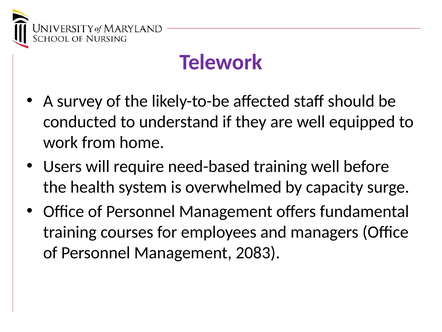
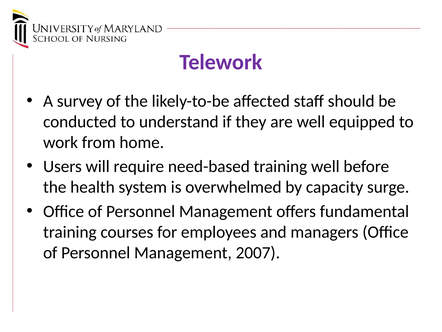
2083: 2083 -> 2007 (258, 252)
